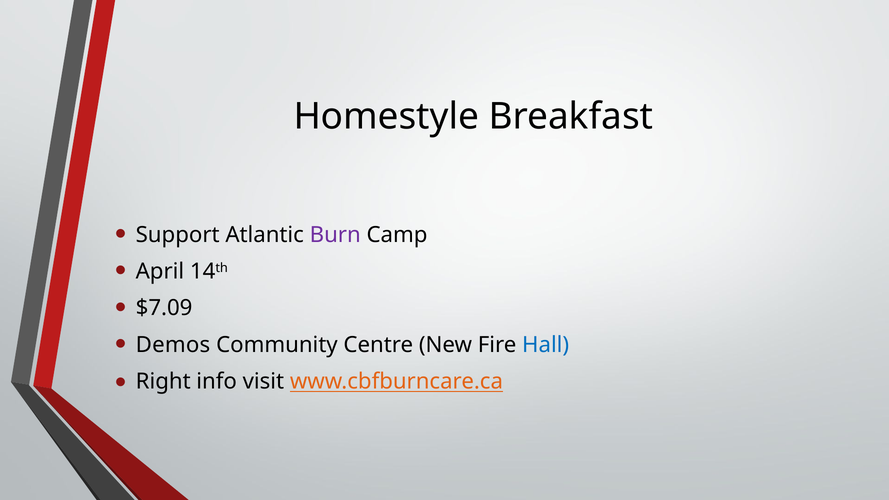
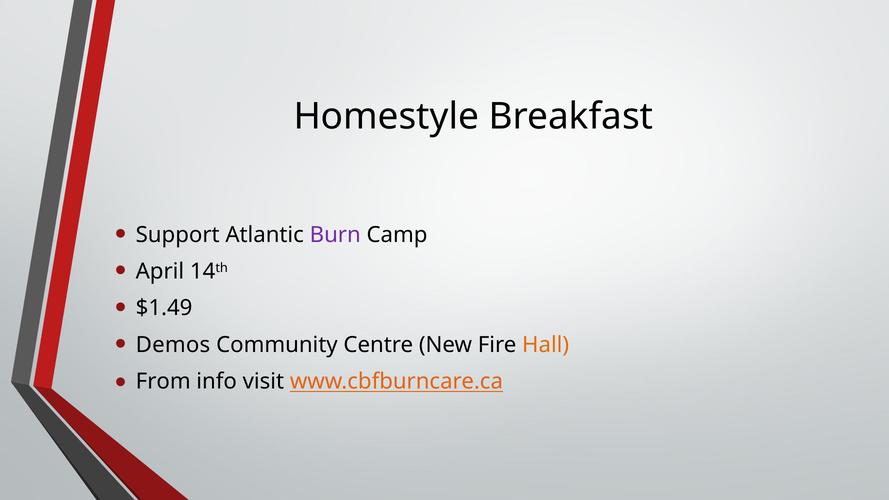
$7.09: $7.09 -> $1.49 (164, 308)
Hall colour: blue -> orange (546, 345)
Right: Right -> From (163, 381)
